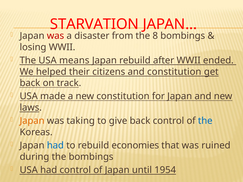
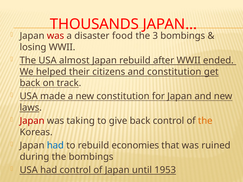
STARVATION: STARVATION -> THOUSANDS (94, 24)
from: from -> food (122, 36)
8: 8 -> 3 (155, 36)
means: means -> almost (74, 60)
Japan colour: orange -> red (32, 121)
the colour: blue -> orange (205, 121)
1954: 1954 -> 1953 (165, 170)
